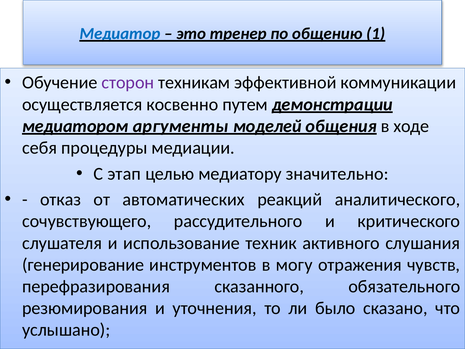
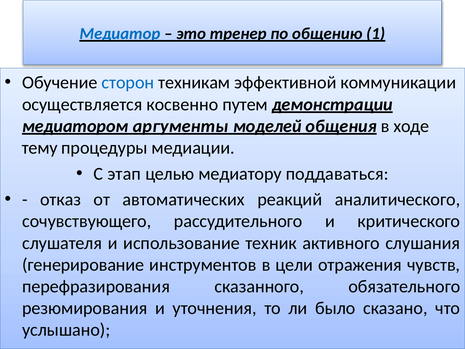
сторон colour: purple -> blue (128, 83)
себя: себя -> тему (40, 148)
значительно: значительно -> поддаваться (337, 174)
могу: могу -> цели (294, 265)
